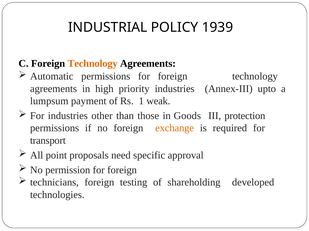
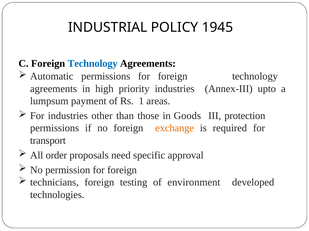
1939: 1939 -> 1945 (217, 27)
Technology colour: orange -> blue (93, 64)
weak: weak -> areas (158, 101)
point: point -> order (56, 156)
shareholding: shareholding -> environment (194, 183)
